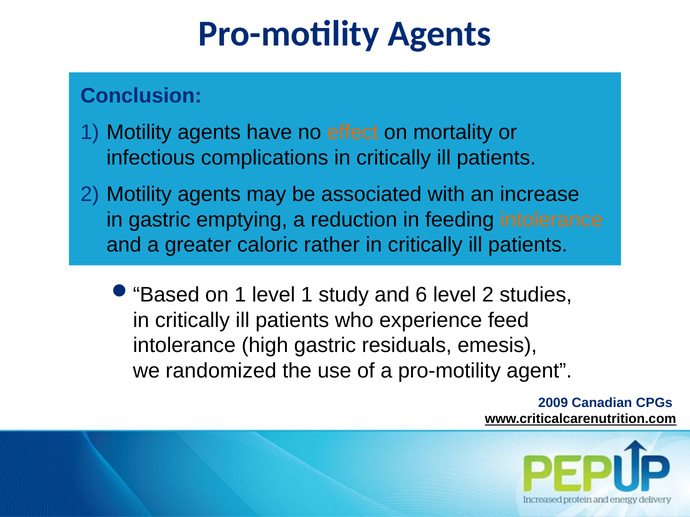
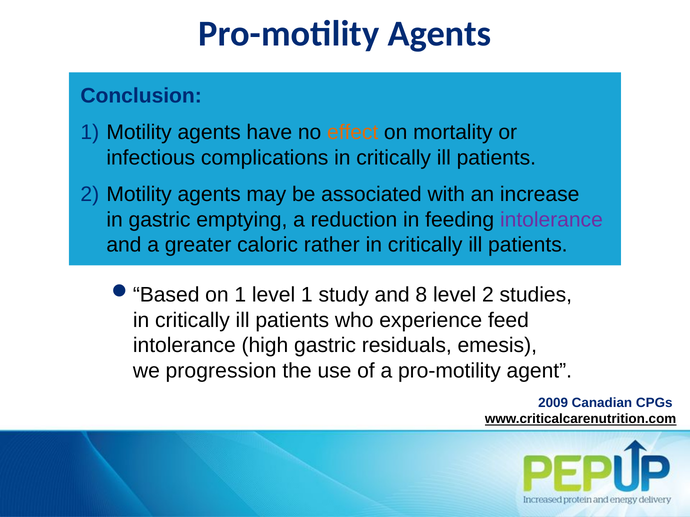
intolerance colour: orange -> purple (551, 220)
6: 6 -> 8 (421, 295)
randomized: randomized -> progression (221, 371)
